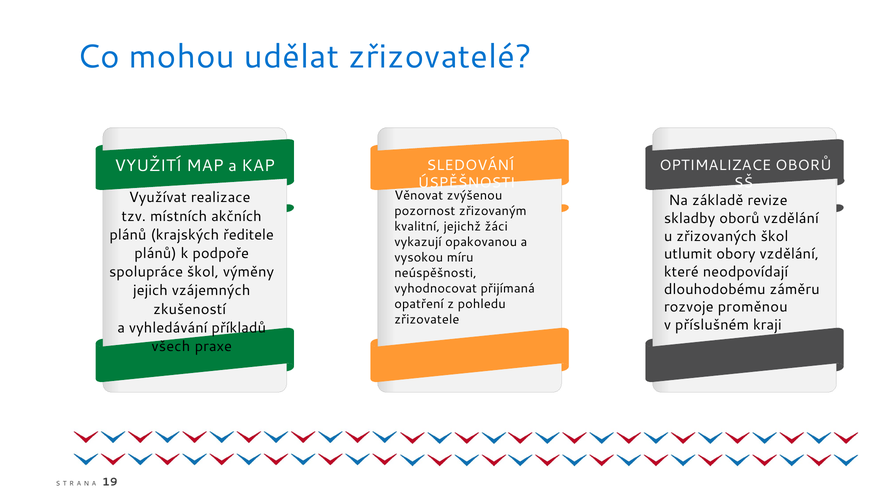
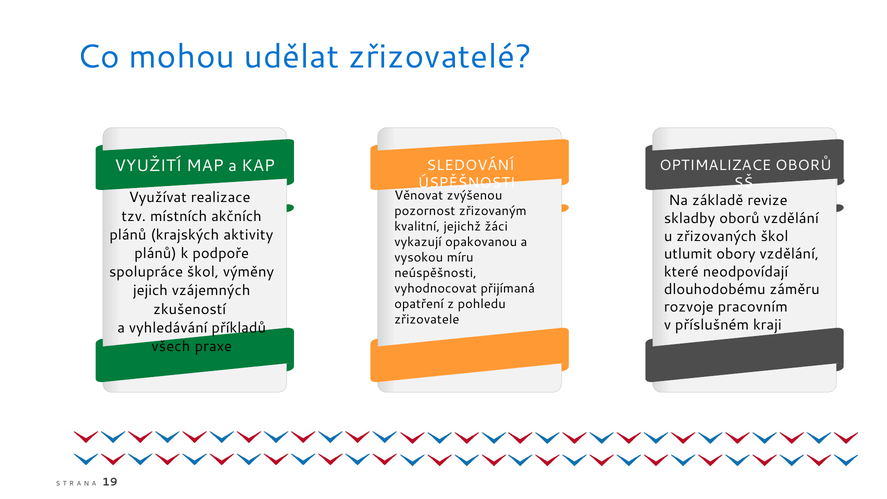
ředitele: ředitele -> aktivity (248, 235)
proměnou: proměnou -> pracovním (753, 307)
